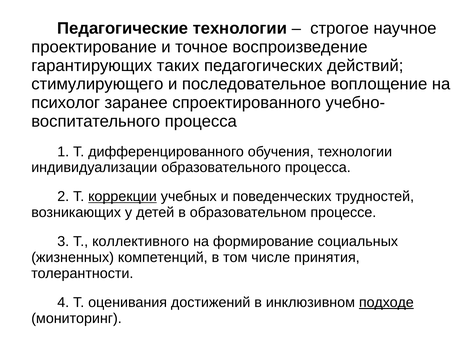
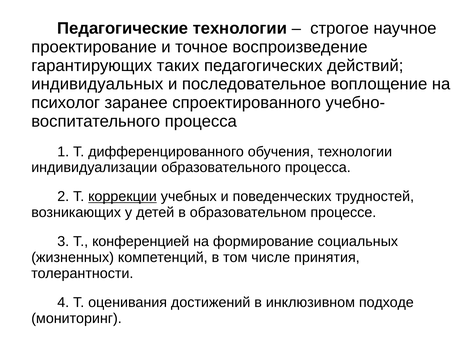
стимулирующего: стимулирующего -> индивидуальных (97, 84)
коллективного: коллективного -> конференцией (141, 242)
подходе underline: present -> none (386, 303)
